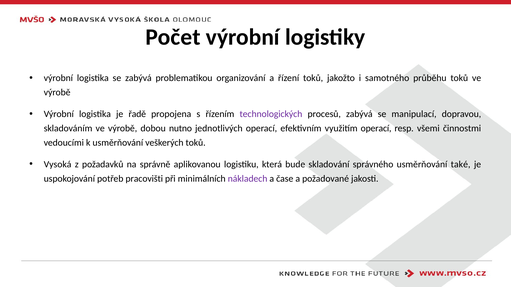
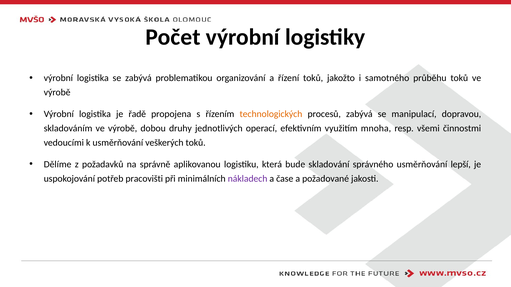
technologických colour: purple -> orange (271, 114)
nutno: nutno -> druhy (180, 129)
využitím operací: operací -> mnoha (376, 129)
Vysoká: Vysoká -> Dělíme (58, 165)
také: také -> lepší (461, 165)
